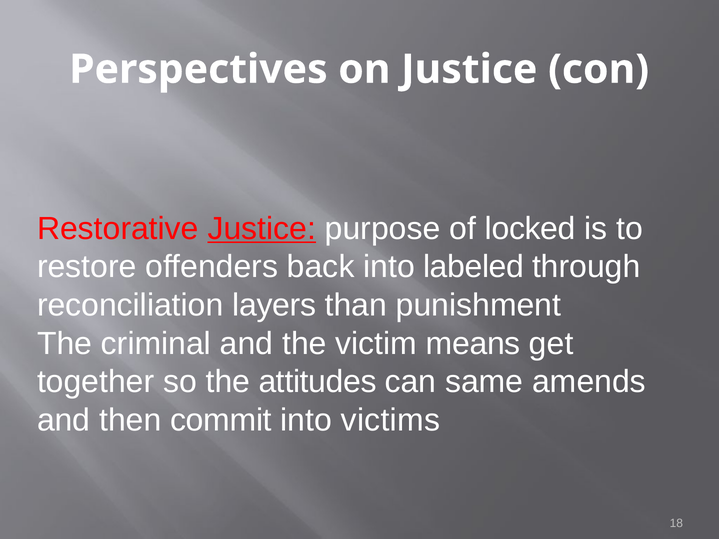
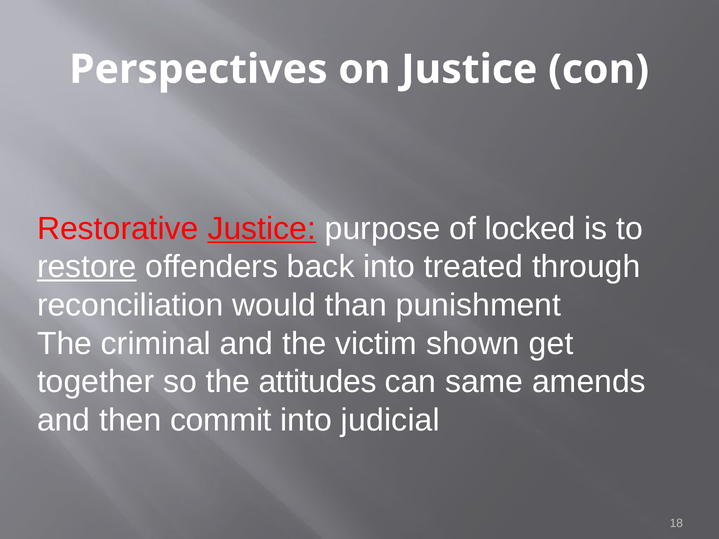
restore underline: none -> present (87, 267)
labeled: labeled -> treated (473, 267)
layers: layers -> would (274, 305)
means: means -> shown (473, 344)
victims: victims -> judicial (390, 420)
